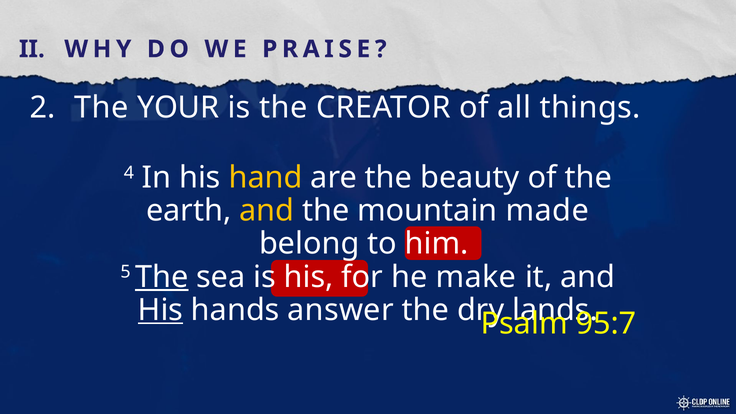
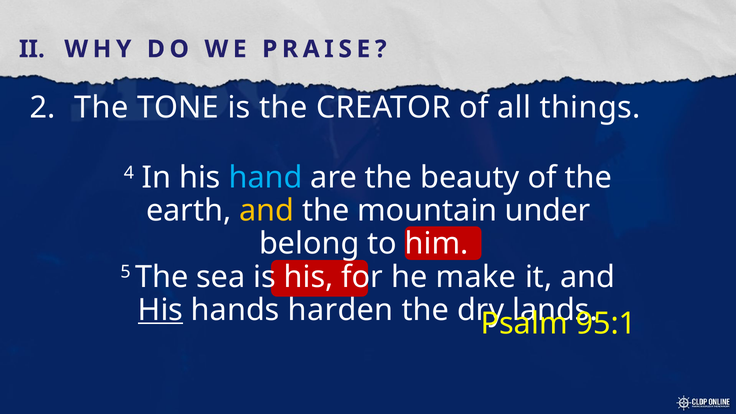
YOUR: YOUR -> TONE (178, 108)
hand colour: yellow -> light blue (266, 178)
made: made -> under (548, 211)
The underline: present -> none (162, 277)
answer: answer -> harden (341, 310)
95:7: 95:7 -> 95:1 (606, 323)
